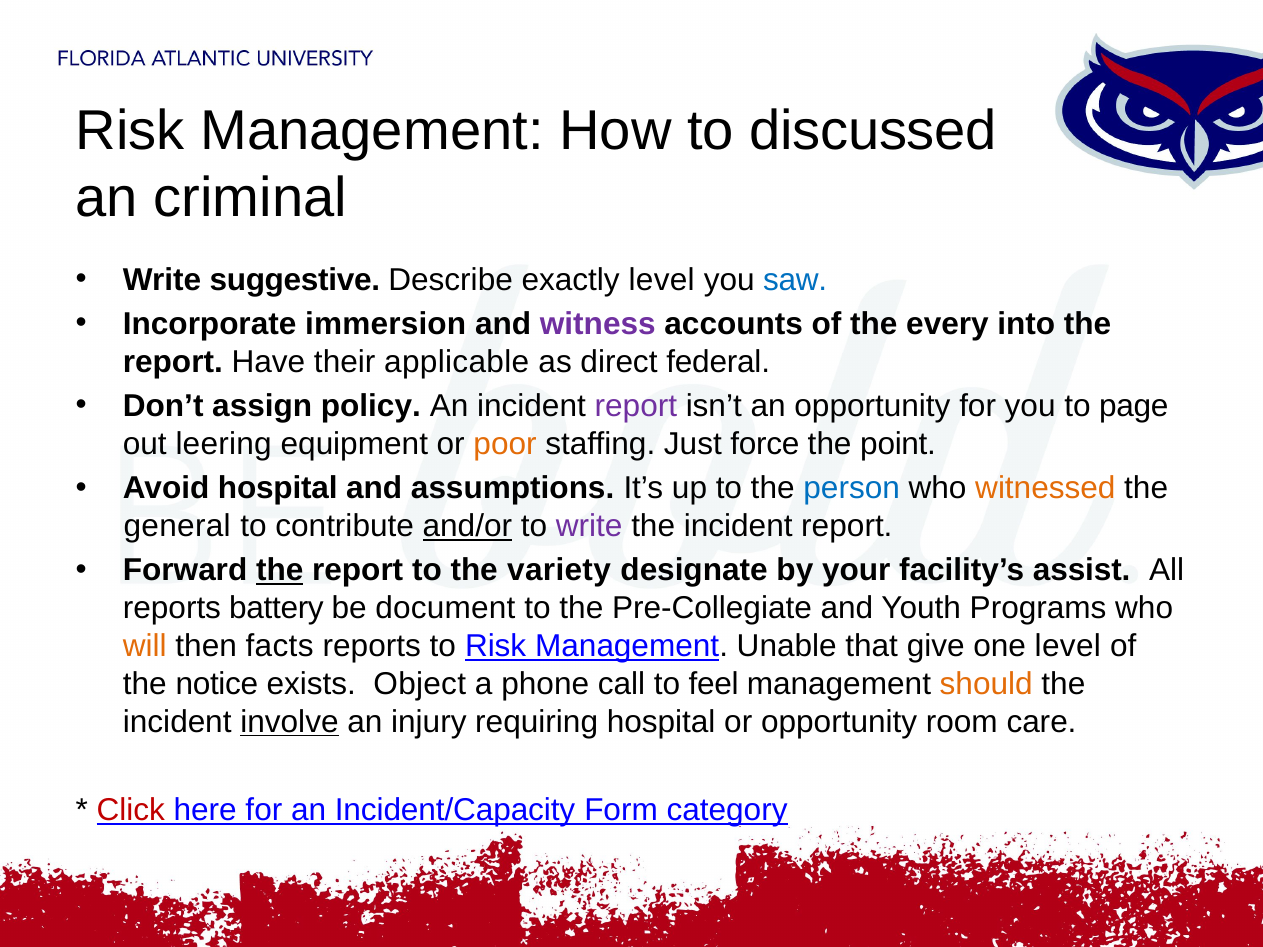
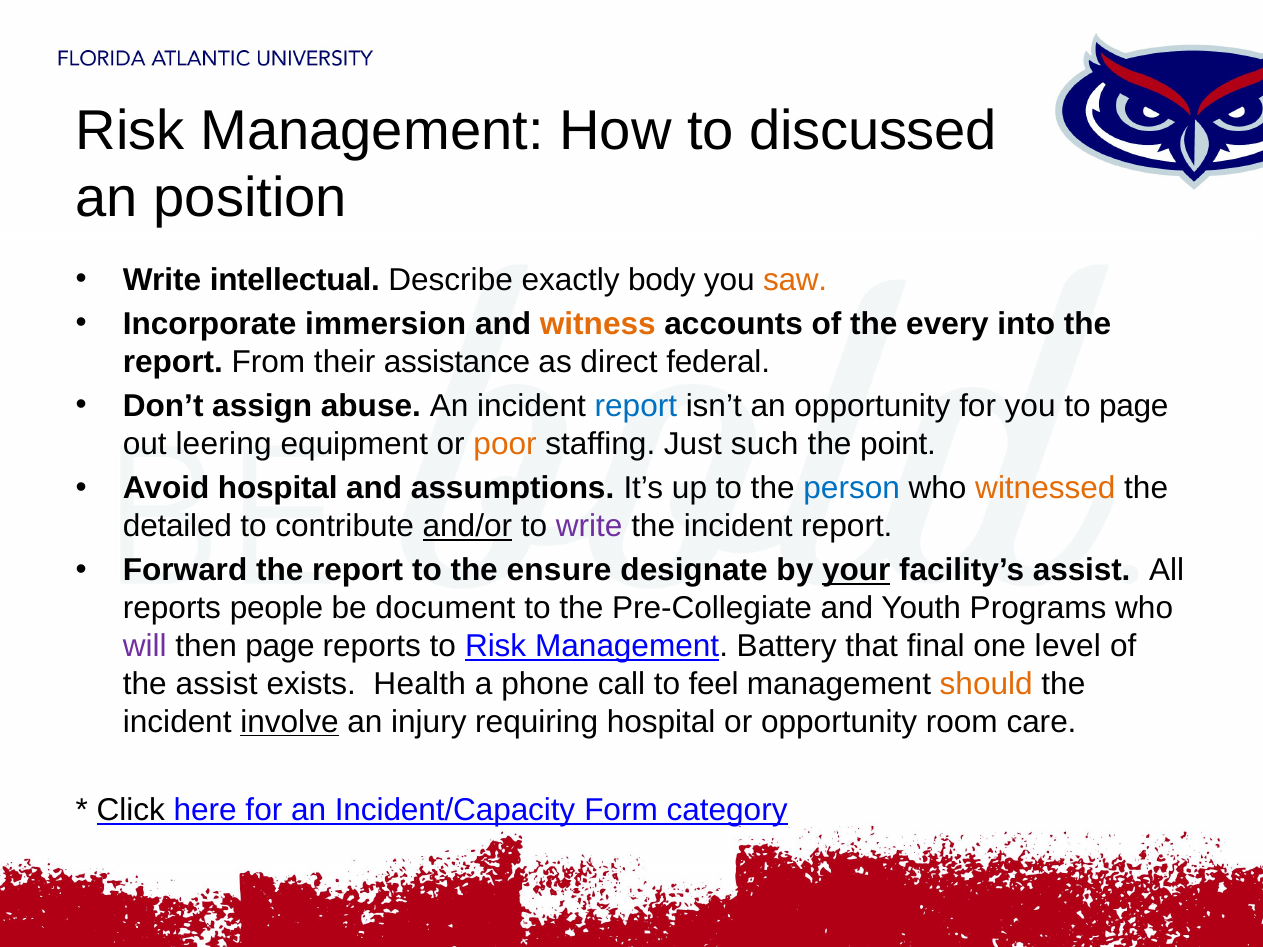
criminal: criminal -> position (250, 198)
suggestive: suggestive -> intellectual (295, 280)
exactly level: level -> body (662, 280)
saw colour: blue -> orange (795, 280)
witness colour: purple -> orange (598, 324)
Have: Have -> From (268, 362)
applicable: applicable -> assistance (457, 362)
policy: policy -> abuse (371, 406)
report colour: purple -> blue (636, 406)
force: force -> such (765, 444)
general: general -> detailed (177, 526)
the underline: present -> none (280, 571)
variety: variety -> ensure (559, 571)
your underline: none -> present (856, 571)
battery: battery -> people (276, 608)
will colour: orange -> purple (145, 646)
then facts: facts -> page (280, 646)
Unable: Unable -> Battery (787, 646)
give: give -> final (936, 646)
the notice: notice -> assist (217, 684)
Object: Object -> Health (420, 684)
Click colour: red -> black (131, 811)
